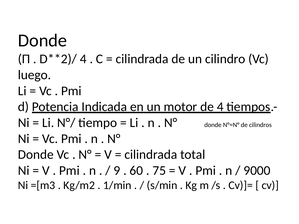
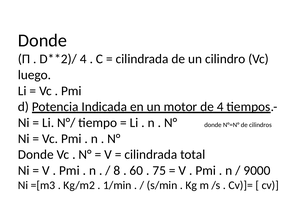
9: 9 -> 8 (117, 171)
